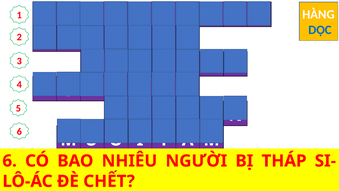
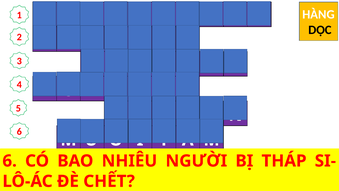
DỌC colour: blue -> black (320, 30)
